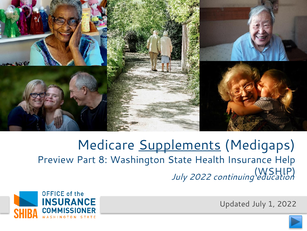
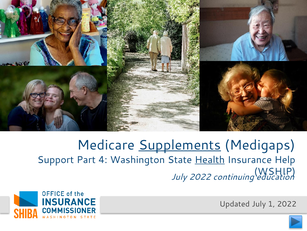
Preview: Preview -> Support (56, 159)
8: 8 -> 4 (103, 159)
Health underline: none -> present (210, 159)
